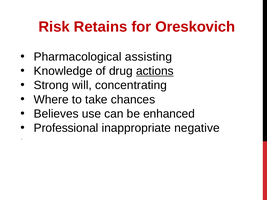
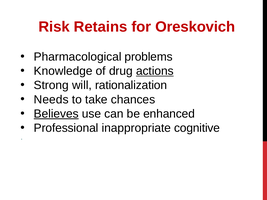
assisting: assisting -> problems (149, 57)
concentrating: concentrating -> rationalization (131, 85)
Where: Where -> Needs (51, 100)
Believes underline: none -> present (56, 114)
negative: negative -> cognitive (197, 128)
